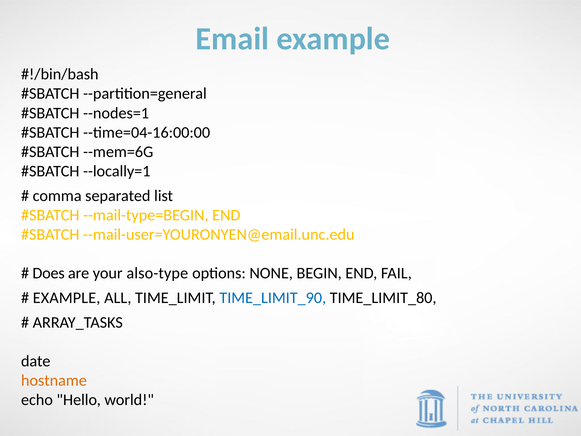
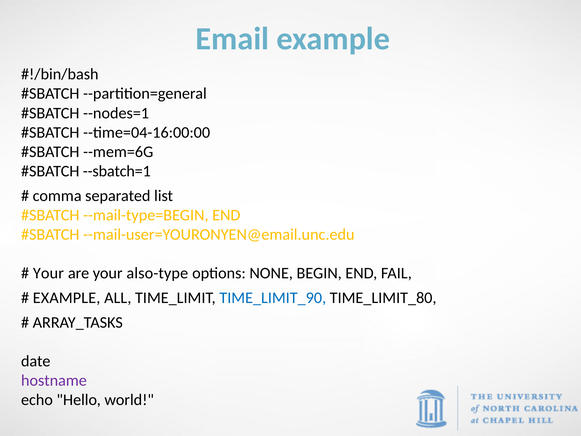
--locally=1: --locally=1 -> --sbatch=1 (117, 171)
Does: Does -> Your (48, 273)
hostname colour: orange -> purple (54, 380)
